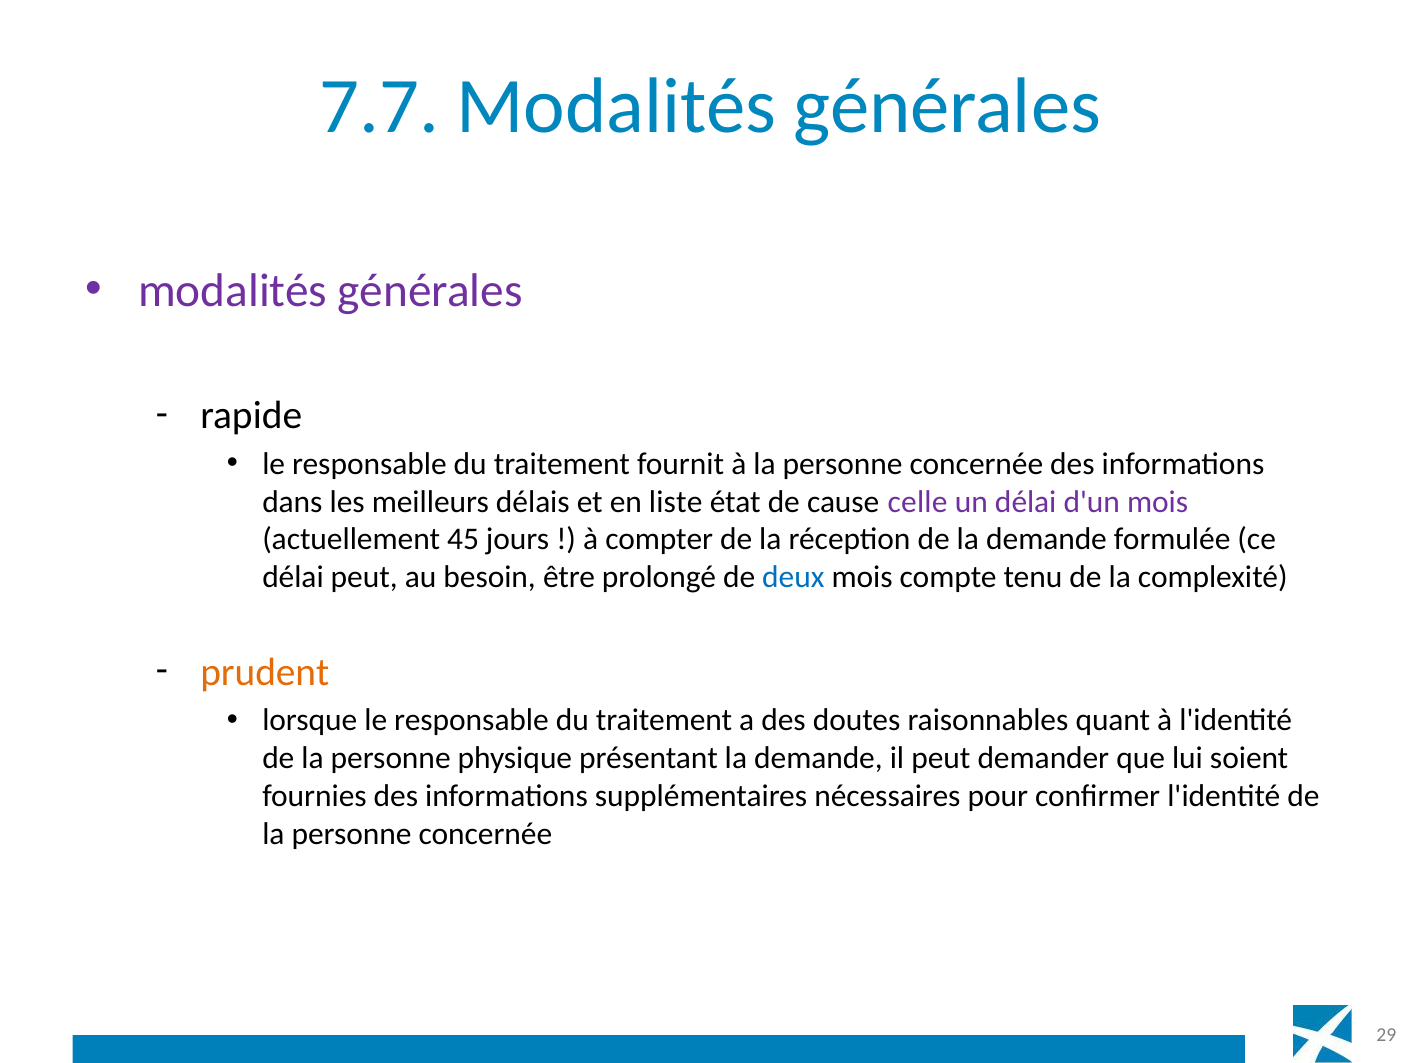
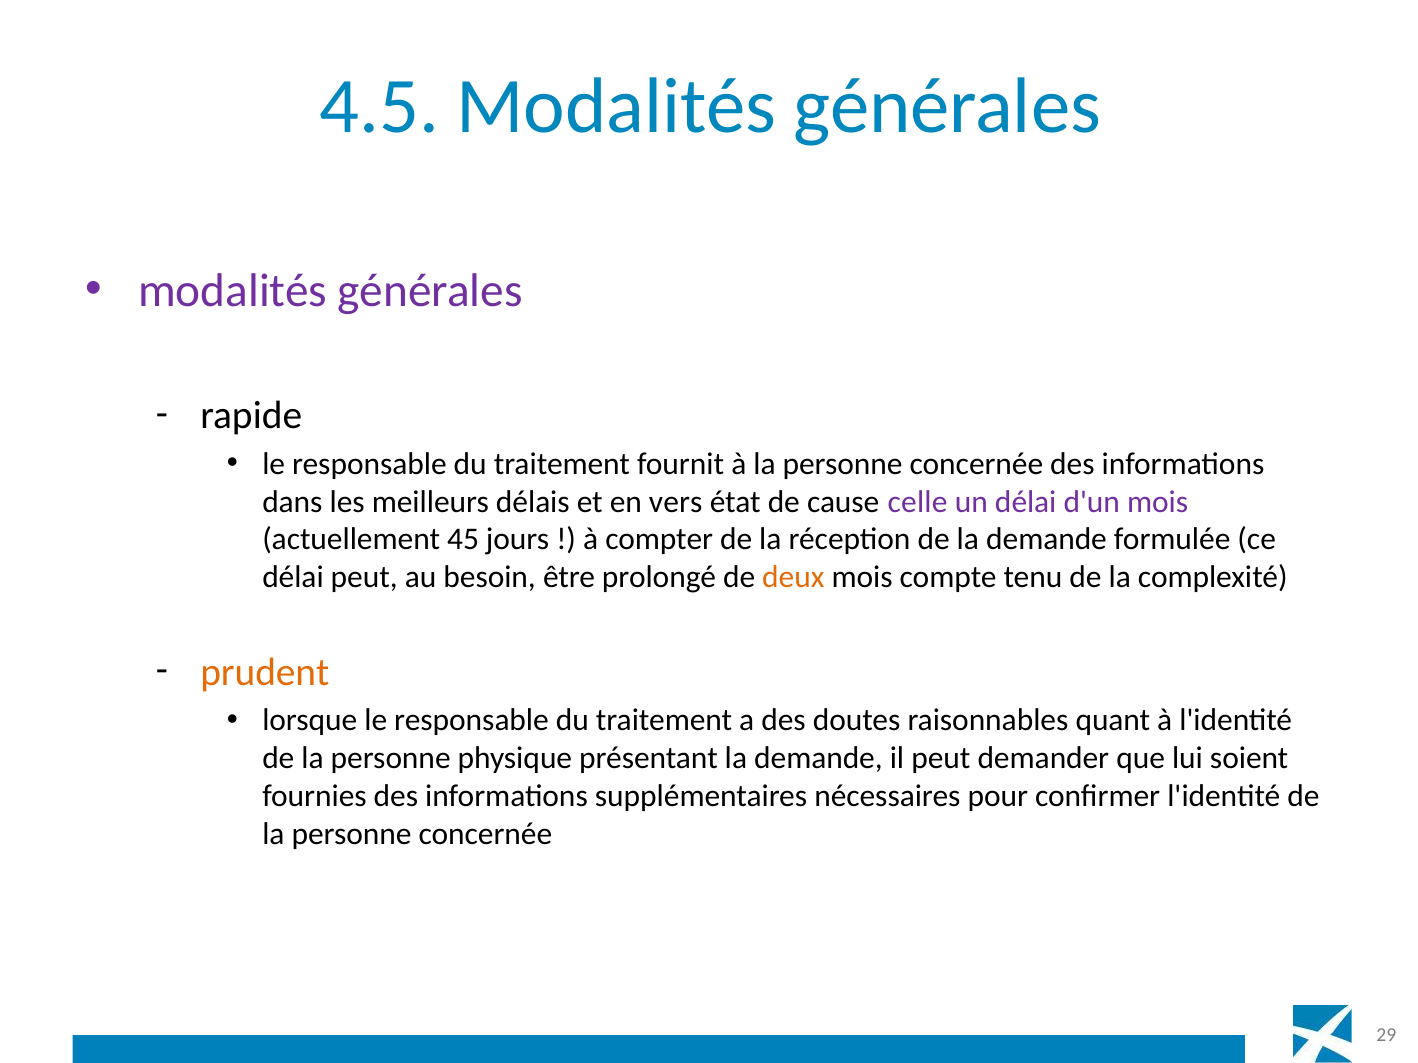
7.7: 7.7 -> 4.5 (379, 106)
liste: liste -> vers (676, 502)
deux colour: blue -> orange (793, 578)
